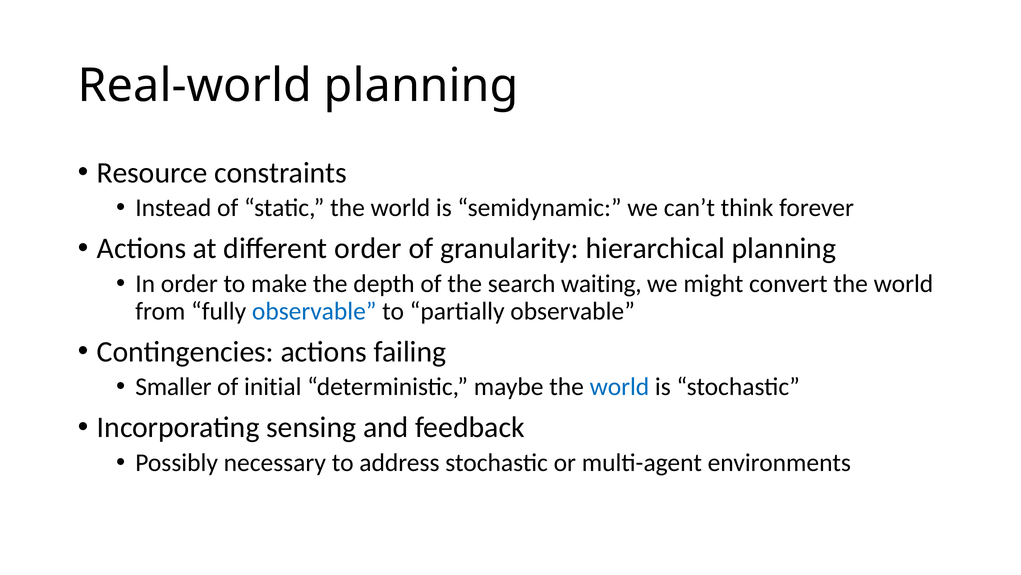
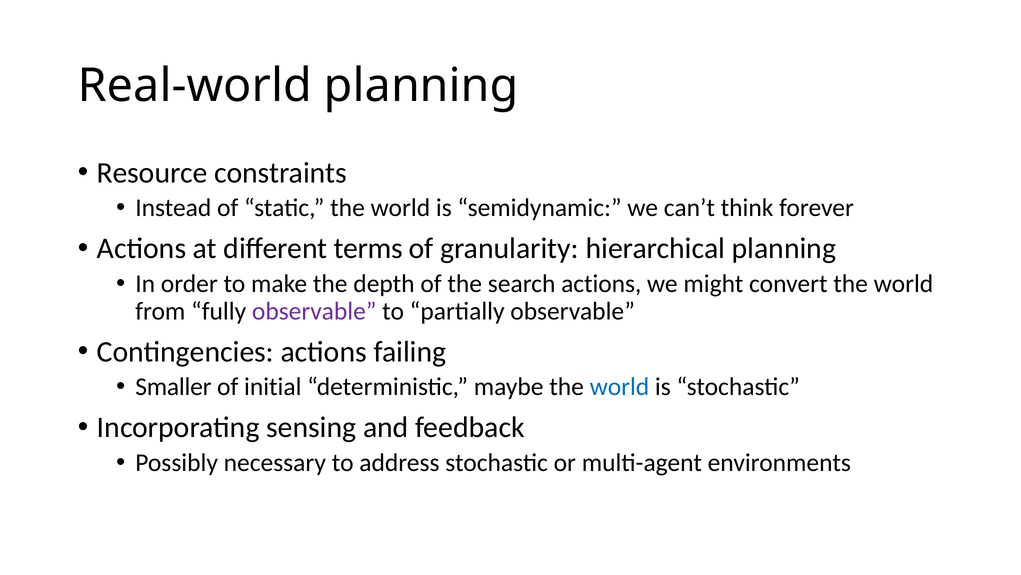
different order: order -> terms (368, 248)
search waiting: waiting -> actions (601, 283)
observable colour: blue -> purple (314, 311)
